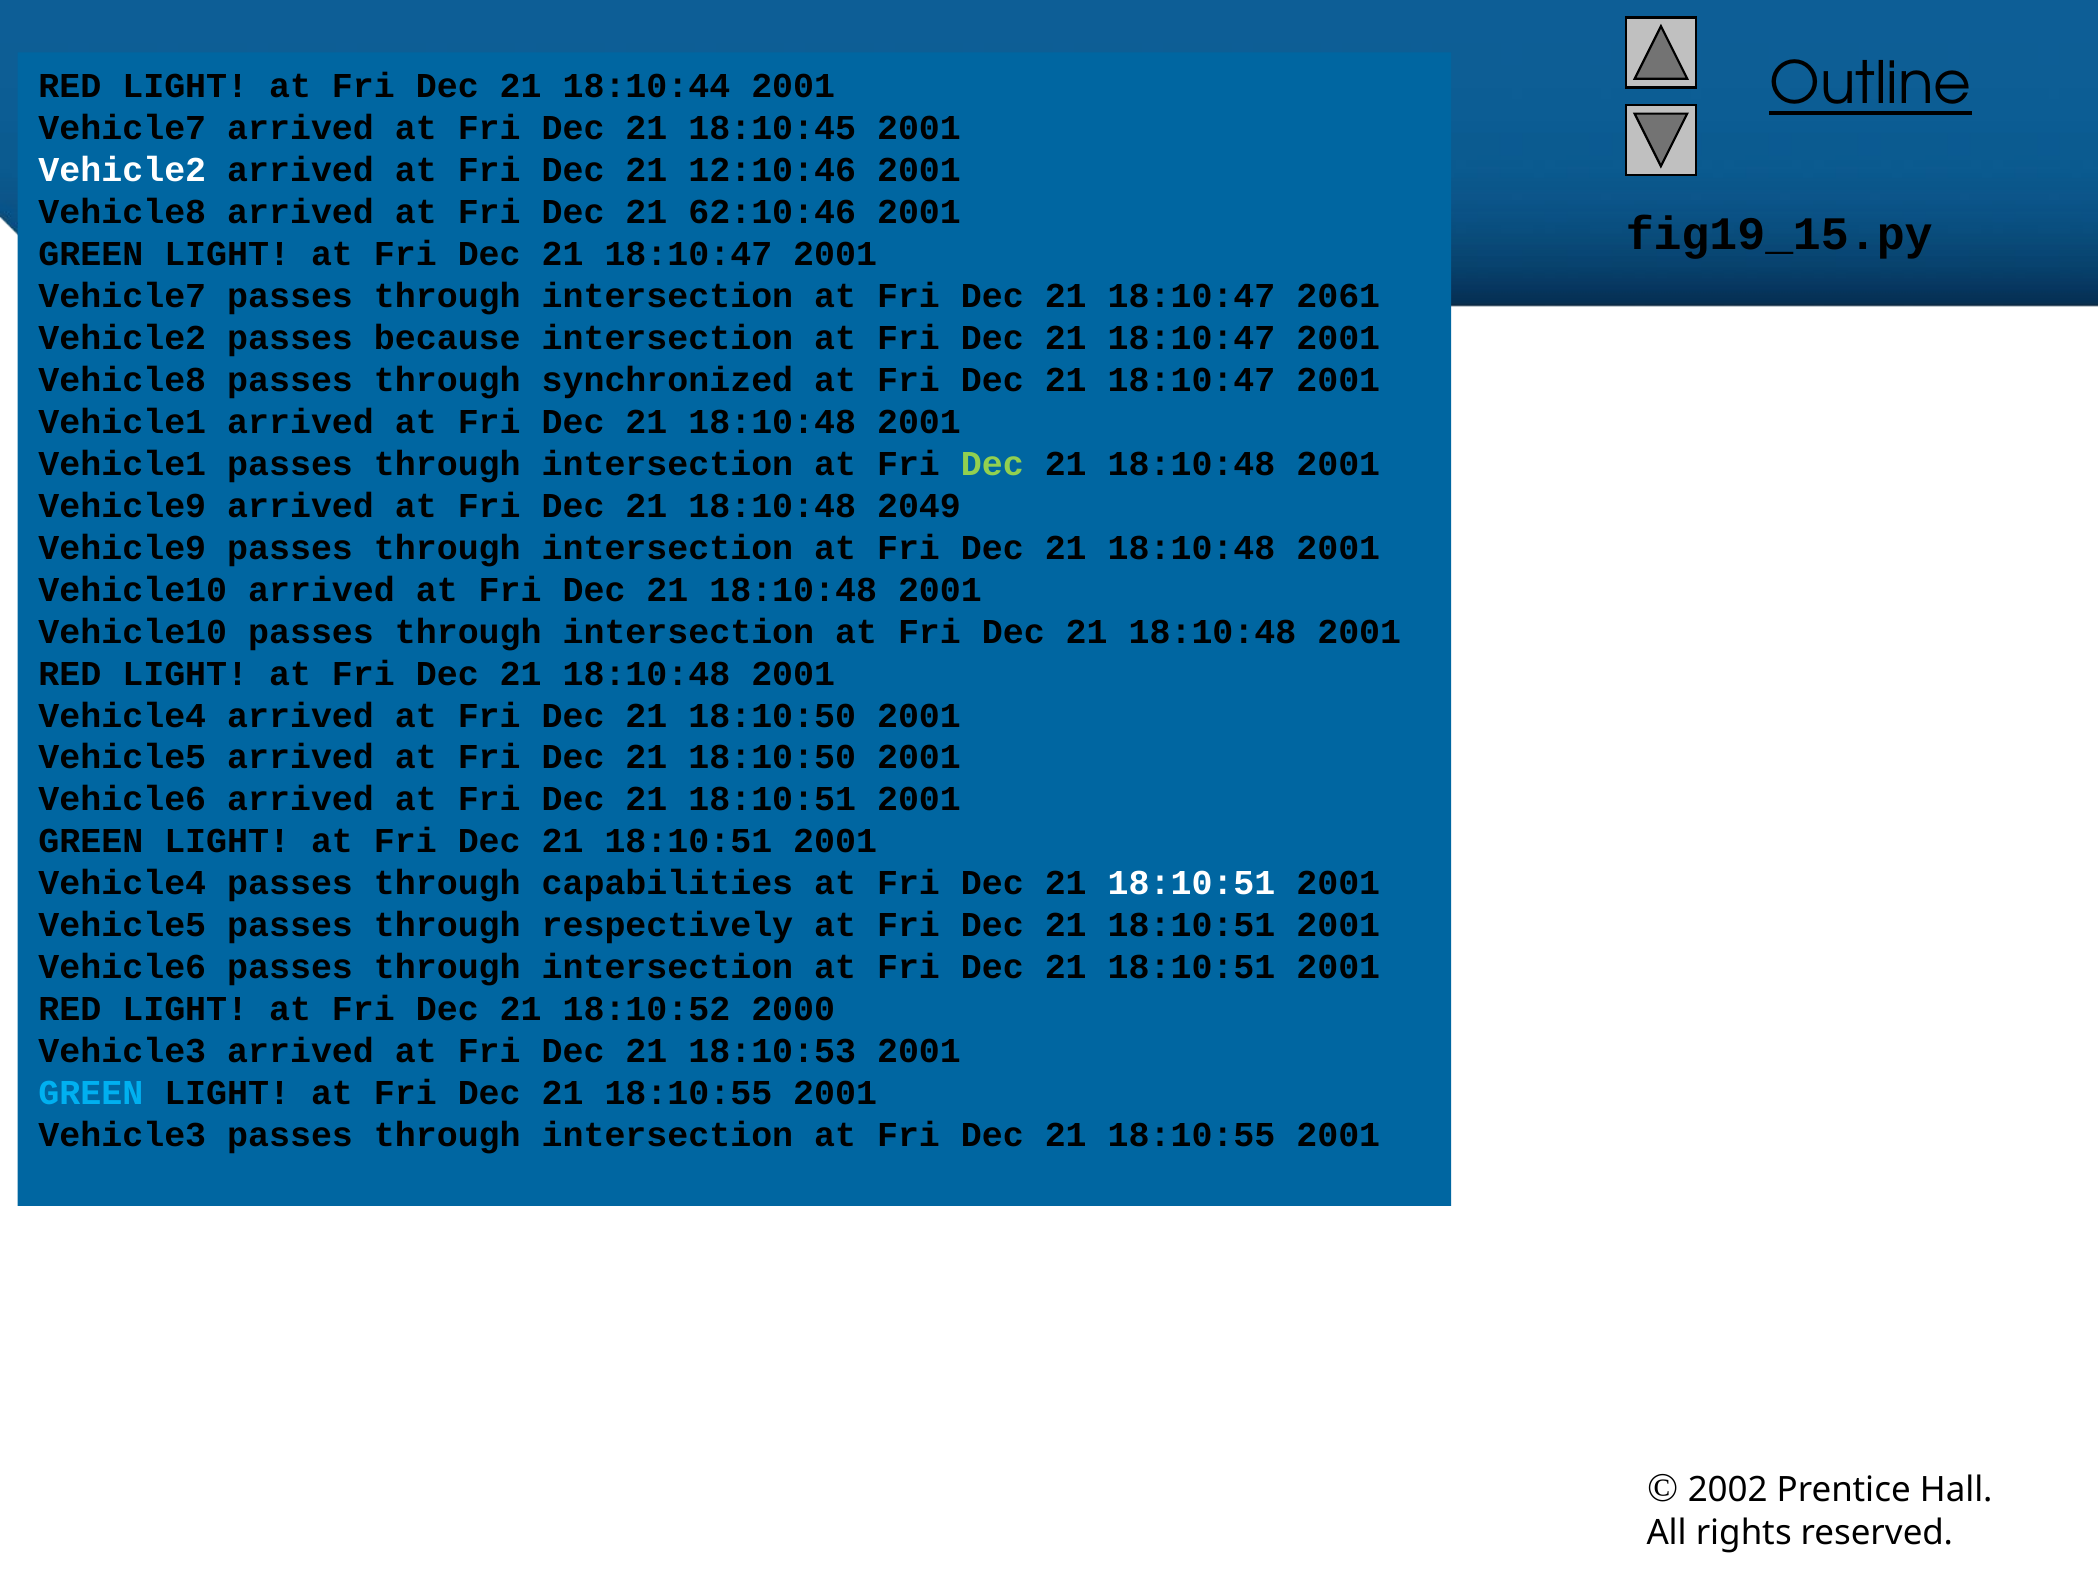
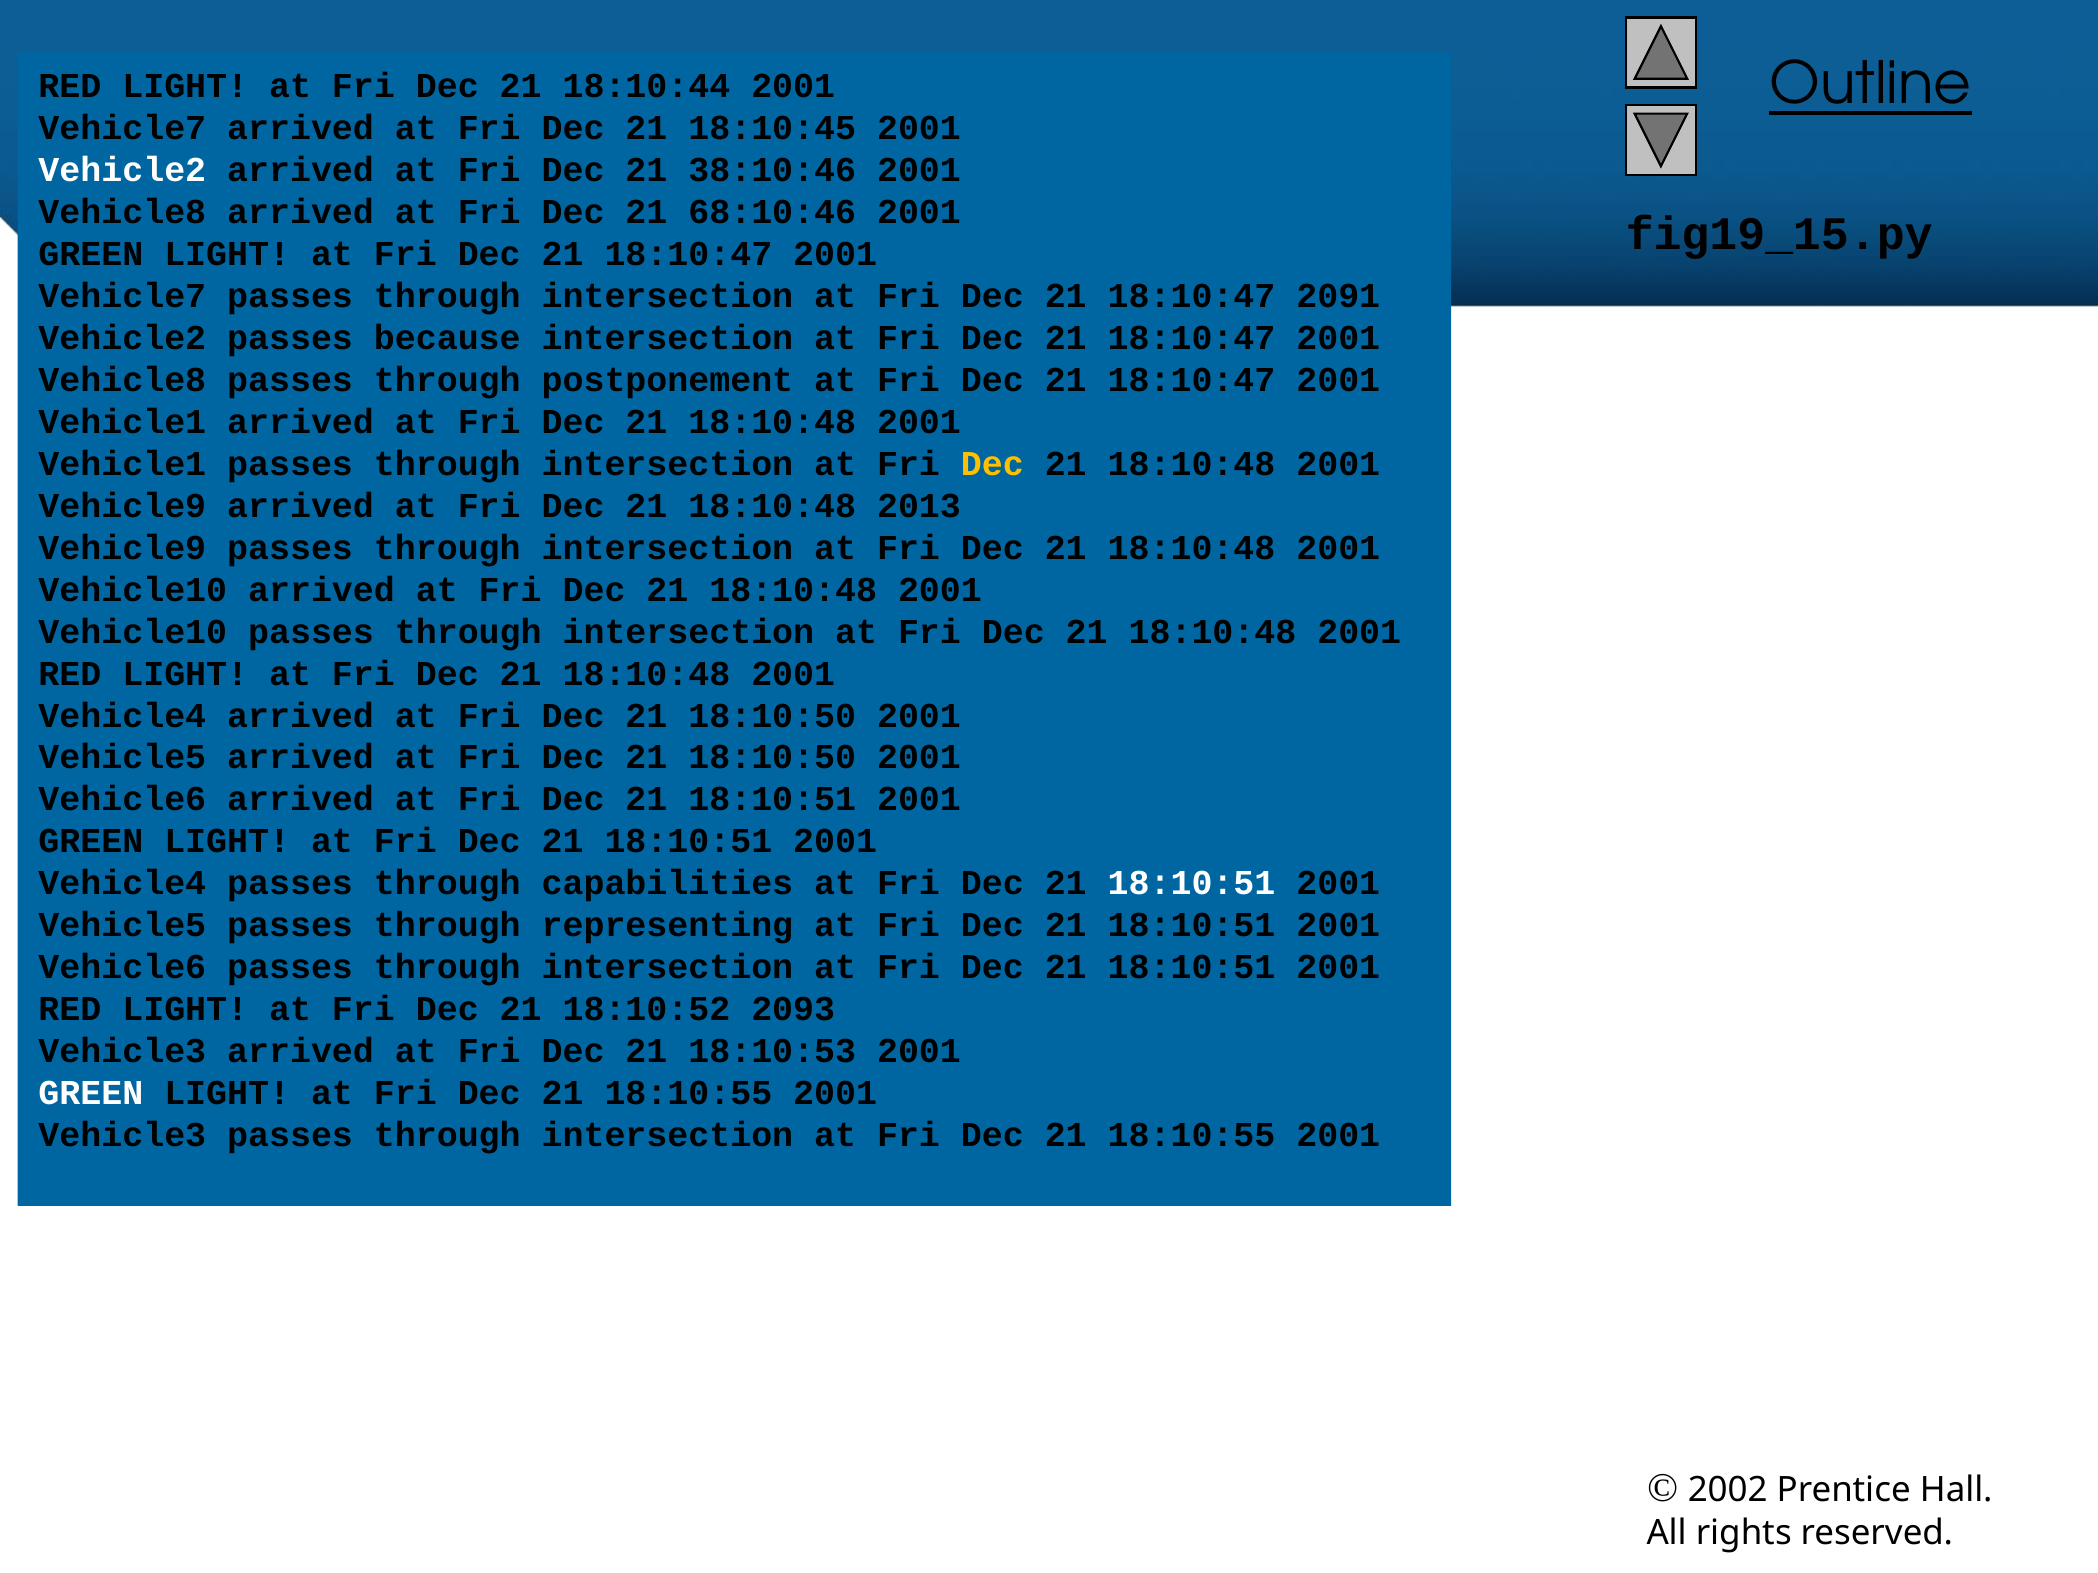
12:10:46: 12:10:46 -> 38:10:46 (772, 170)
62:10:46: 62:10:46 -> 68:10:46 (772, 212)
2061: 2061 -> 2091 (1338, 296)
synchronized: synchronized -> postponement (667, 380)
Dec colour: light green -> yellow (992, 464)
2049: 2049 -> 2013 (919, 506)
respectively: respectively -> representing (667, 926)
2000: 2000 -> 2093 (793, 1009)
GREEN colour: light blue -> white (91, 1093)
